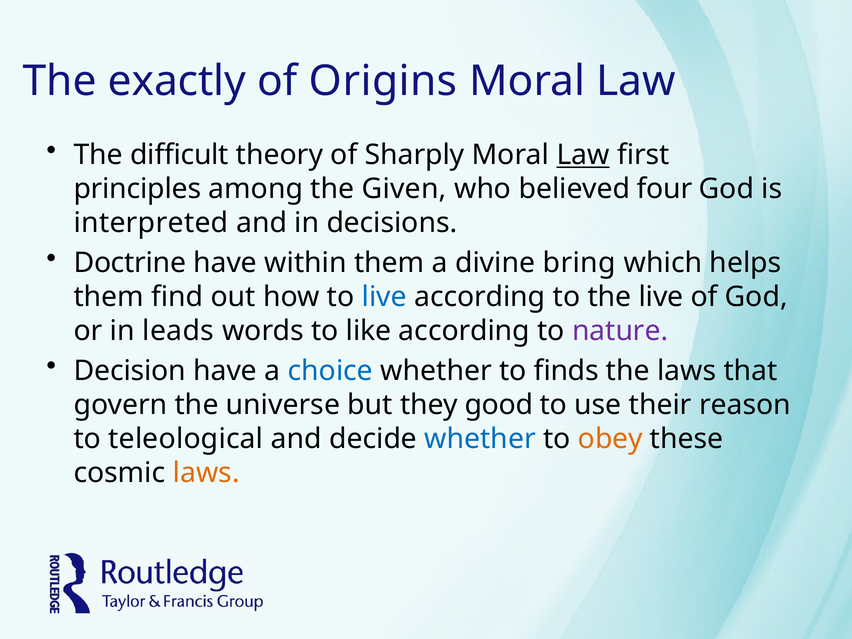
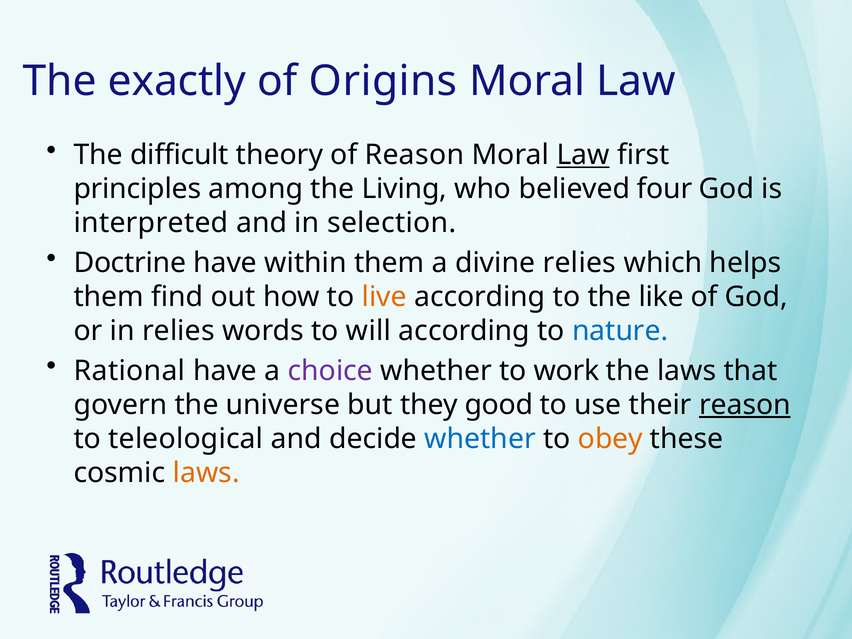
of Sharply: Sharply -> Reason (414, 155)
Given: Given -> Living (404, 189)
decisions: decisions -> selection (392, 223)
divine bring: bring -> relies (579, 263)
live colour: blue -> orange (384, 297)
the live: live -> like (661, 297)
in leads: leads -> relies (178, 331)
like: like -> will (368, 331)
nature colour: purple -> blue (620, 331)
Decision: Decision -> Rational (130, 371)
choice colour: blue -> purple (330, 371)
finds: finds -> work (566, 371)
reason underline: none -> present (745, 405)
